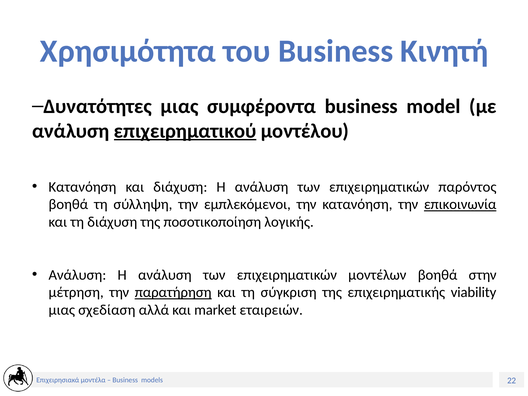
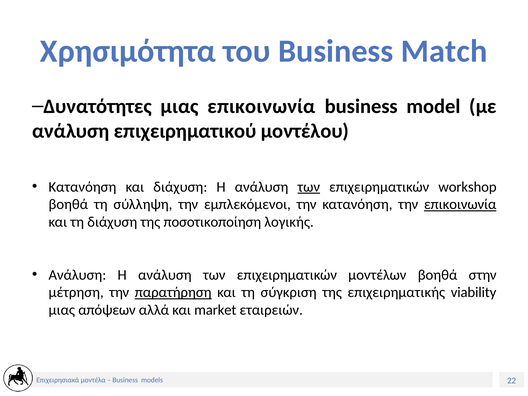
Κινητή: Κινητή -> Match (444, 51)
μιας συμφέροντα: συμφέροντα -> επικοινωνία (261, 106)
επιχειρηματικού underline: present -> none (185, 131)
των underline: none -> present (309, 187)
παρόντος: παρόντος -> workshop (467, 187)
σχεδίαση: σχεδίαση -> απόψεων (107, 310)
